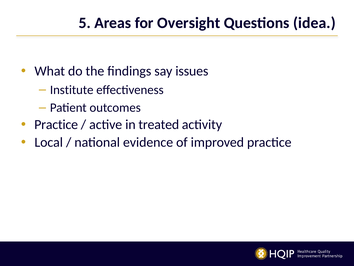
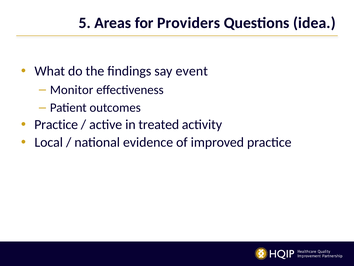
Oversight: Oversight -> Providers (189, 23)
issues: issues -> event (192, 71)
Institute: Institute -> Monitor (72, 90)
